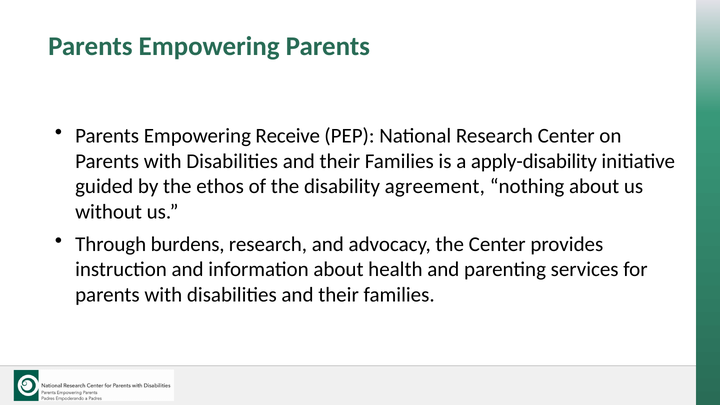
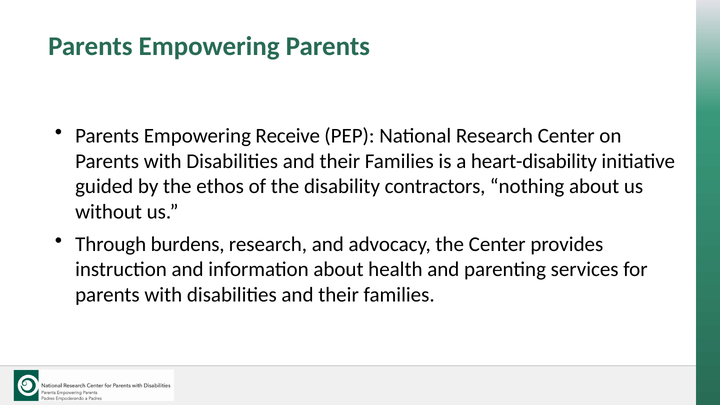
apply-disability: apply-disability -> heart-disability (534, 161)
agreement: agreement -> contractors (435, 186)
